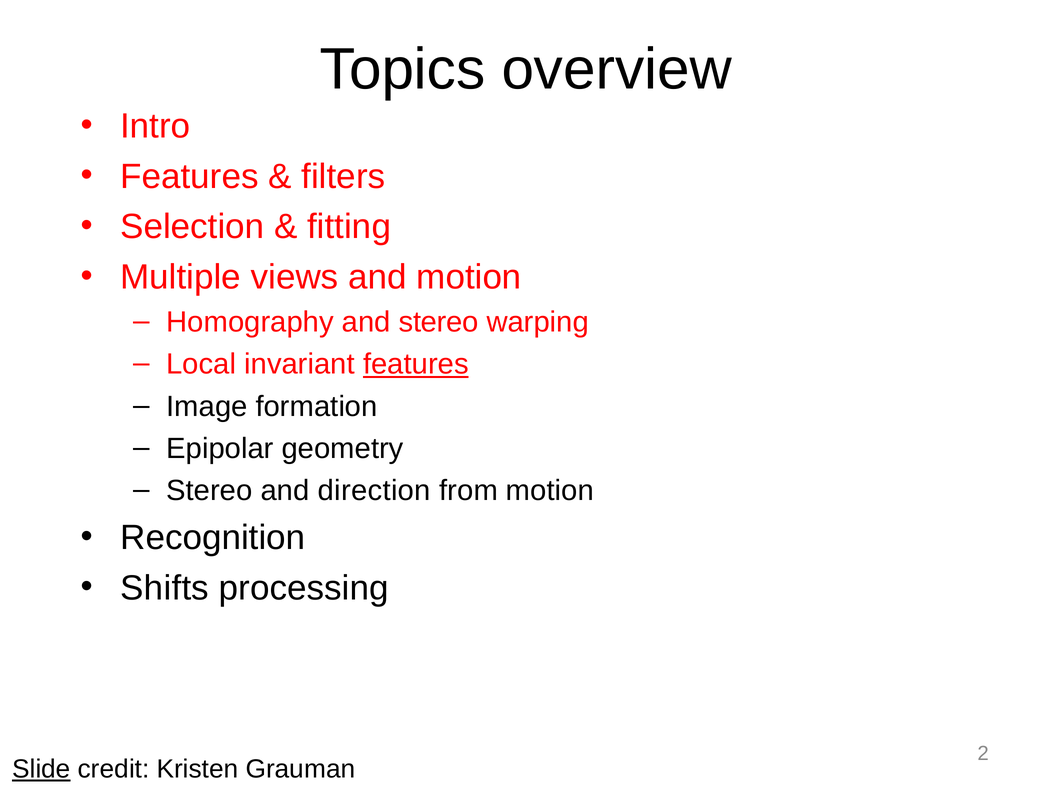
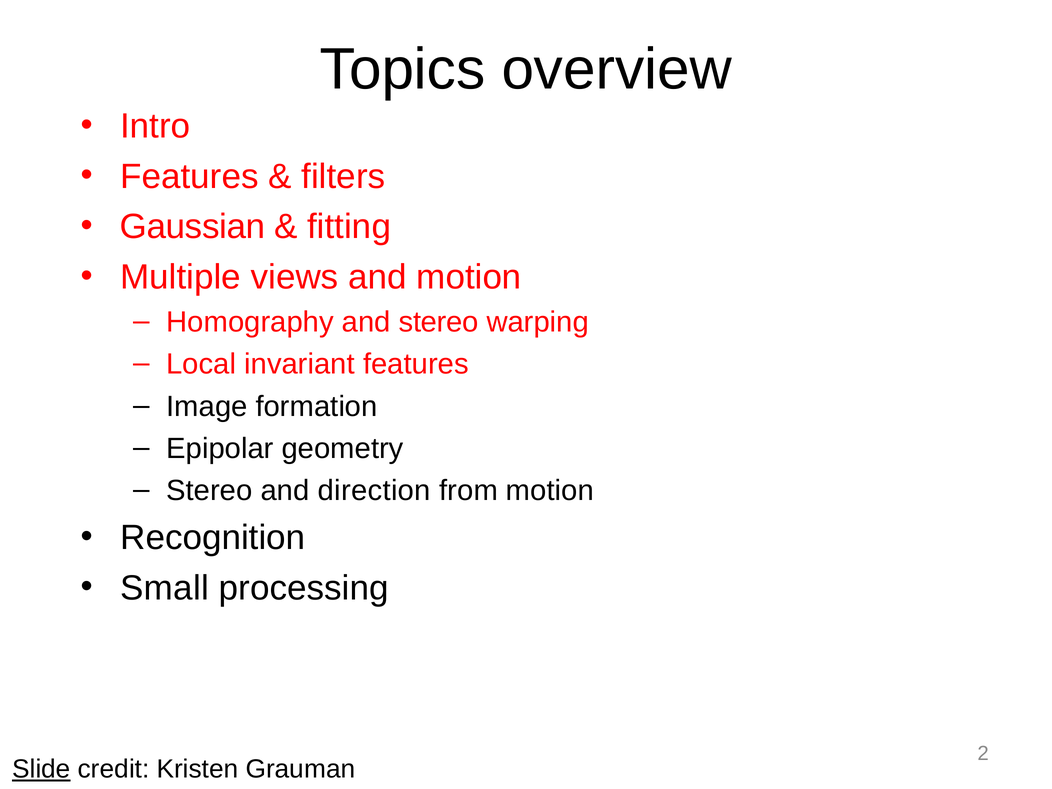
Selection: Selection -> Gaussian (193, 227)
features underline: present -> none (416, 364)
Shifts: Shifts -> Small (165, 588)
